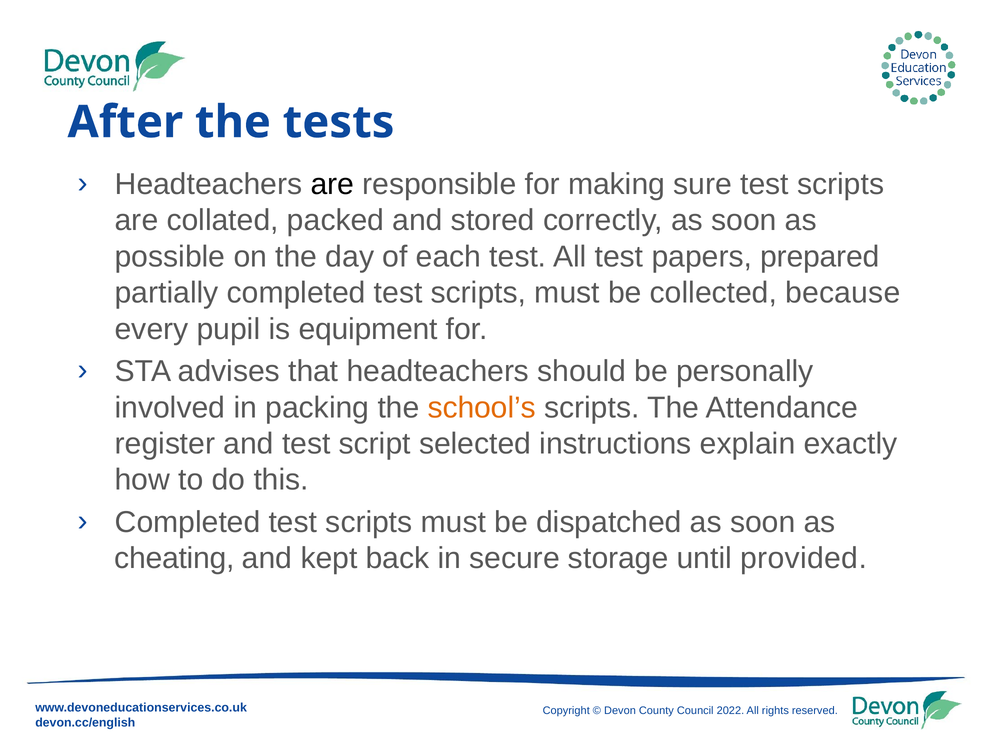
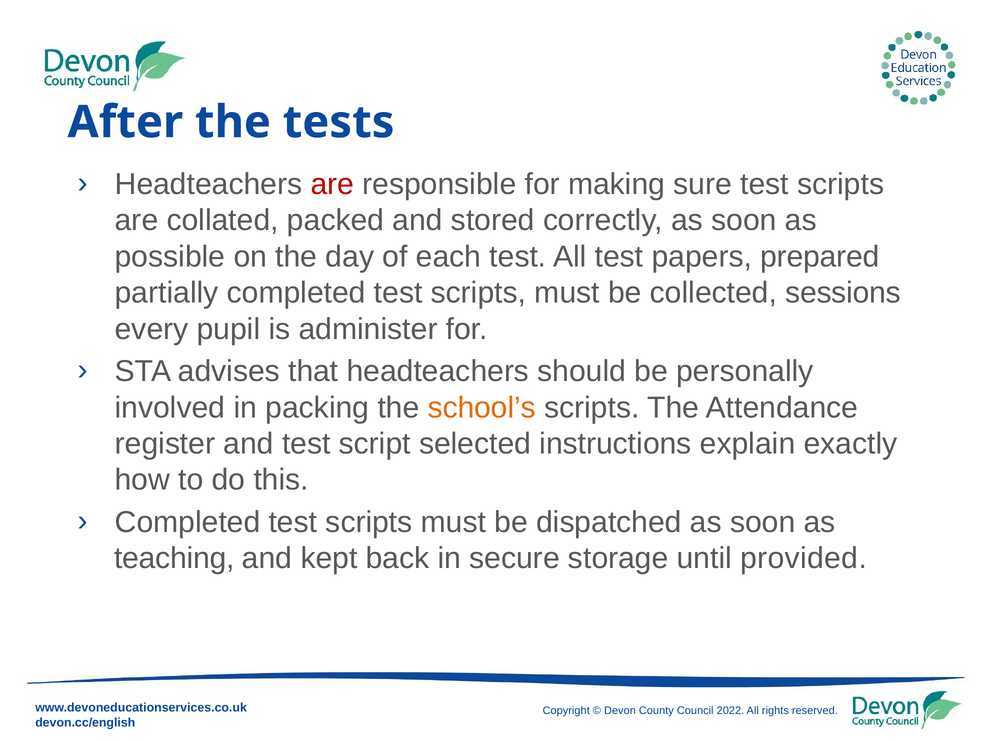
are colour: black -> red (332, 184)
because: because -> sessions (843, 293)
equipment: equipment -> administer (368, 329)
cheating: cheating -> teaching (174, 558)
